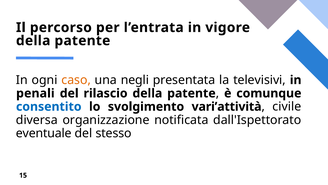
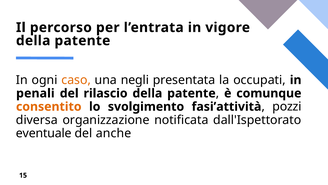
televisivi: televisivi -> occupati (259, 80)
consentito colour: blue -> orange (49, 106)
vari’attività: vari’attività -> fasi’attività (226, 106)
civile: civile -> pozzi (287, 106)
stesso: stesso -> anche (114, 133)
